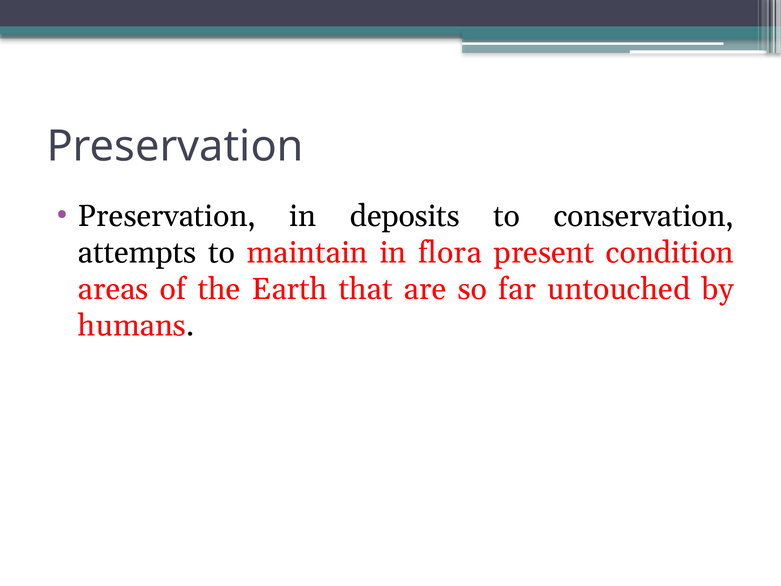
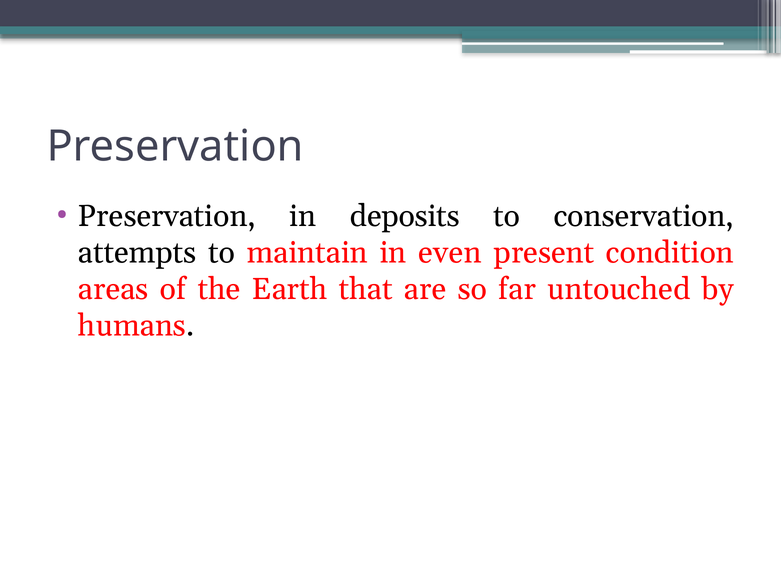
flora: flora -> even (450, 253)
